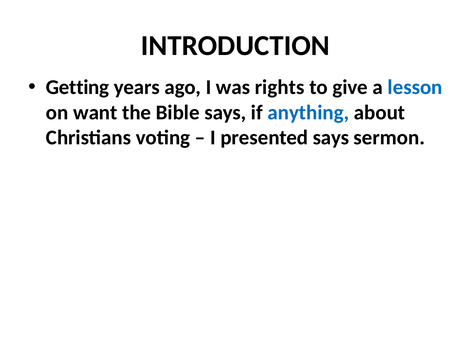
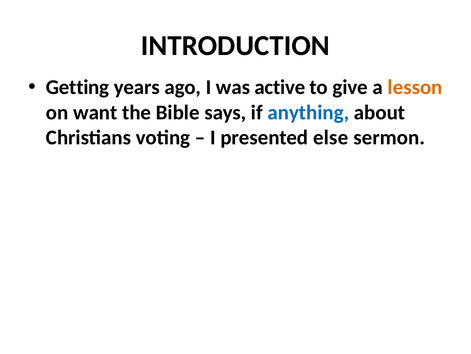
rights: rights -> active (280, 87)
lesson colour: blue -> orange (415, 87)
presented says: says -> else (331, 137)
